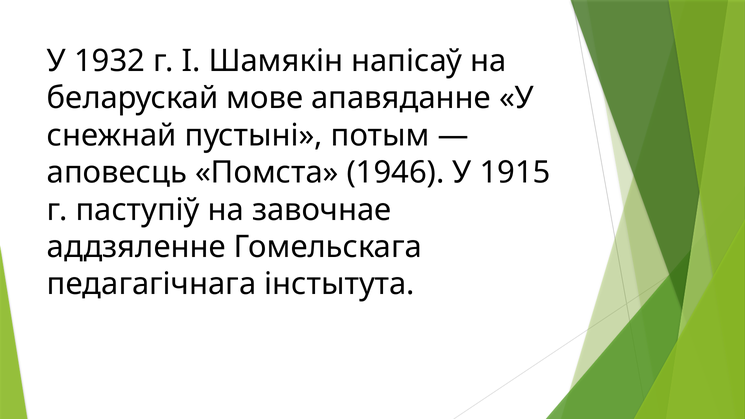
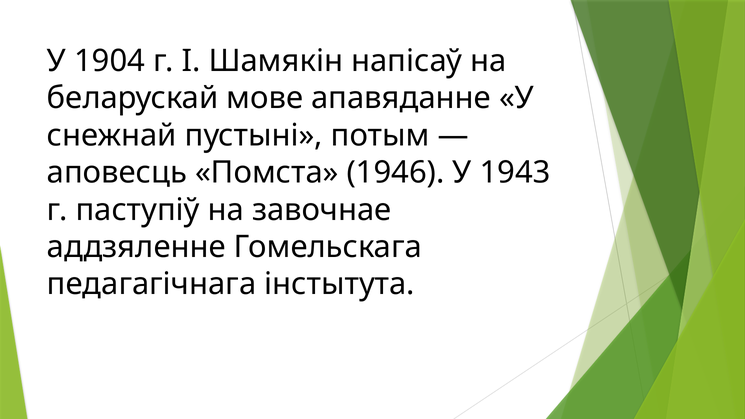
1932: 1932 -> 1904 (110, 61)
1915: 1915 -> 1943 (515, 173)
